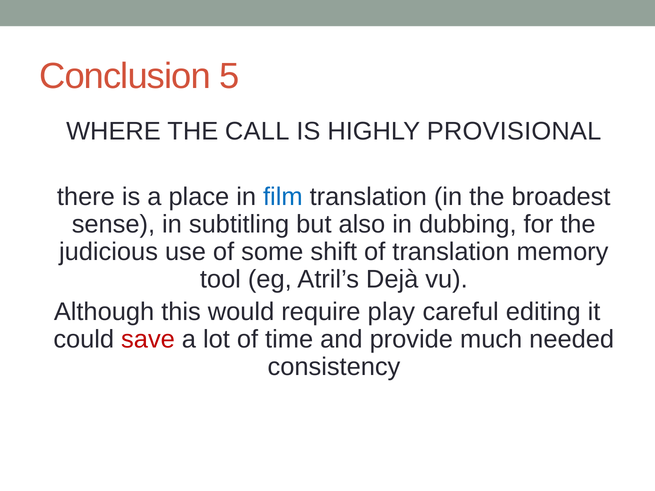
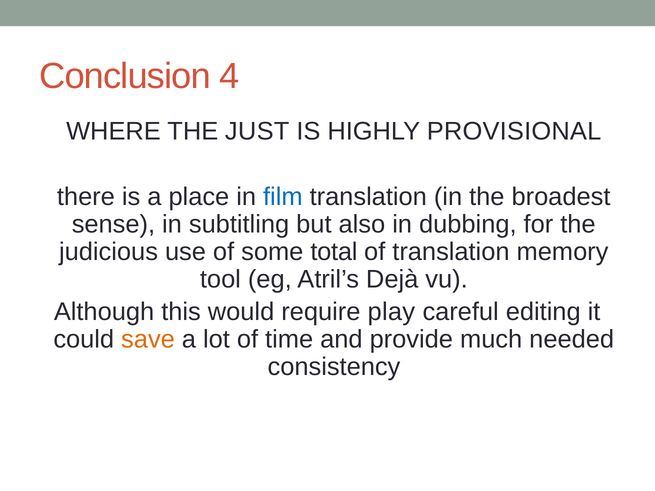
5: 5 -> 4 (229, 76)
CALL: CALL -> JUST (257, 132)
shift: shift -> total (334, 252)
save colour: red -> orange (148, 339)
